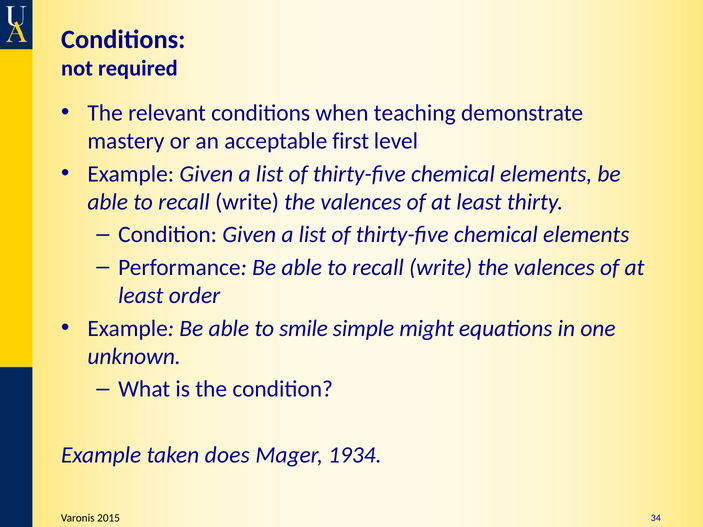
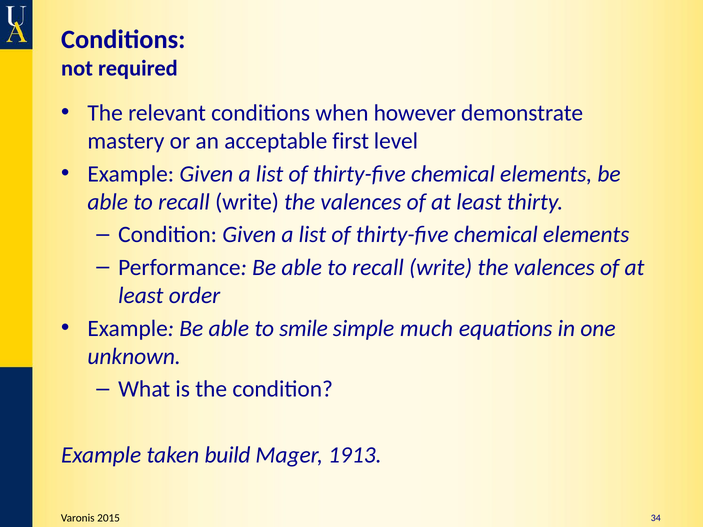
teaching: teaching -> however (415, 113)
might: might -> much (426, 329)
does: does -> build (228, 455)
1934: 1934 -> 1913 (355, 455)
